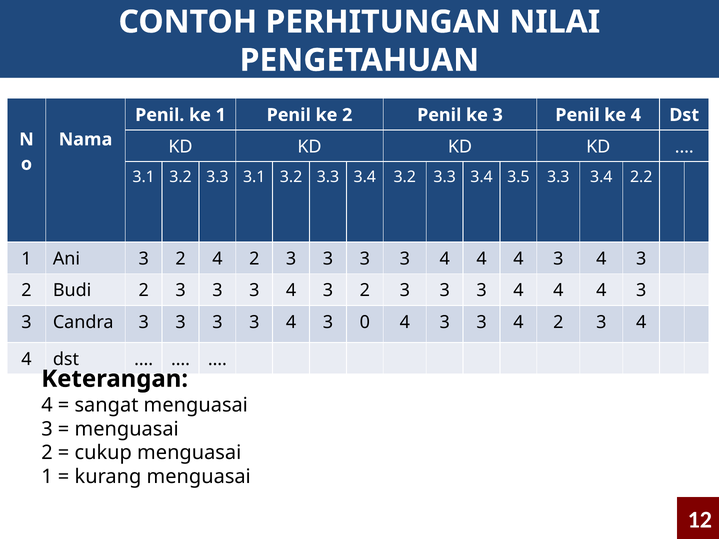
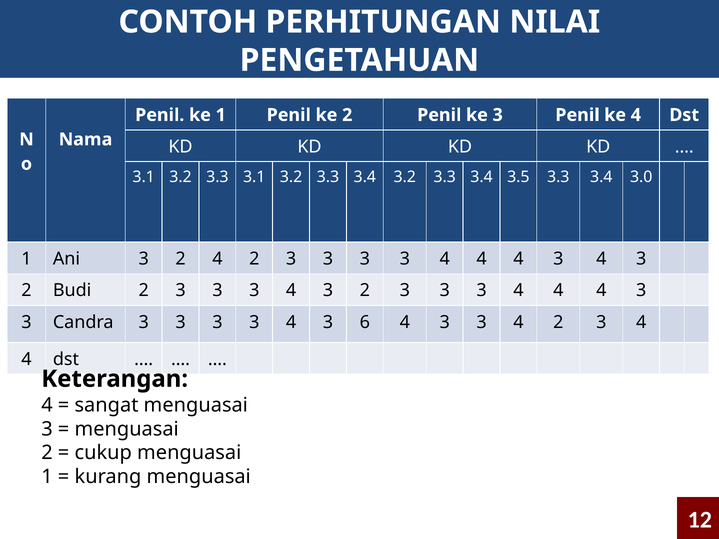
2.2: 2.2 -> 3.0 (641, 177)
0: 0 -> 6 (365, 322)
